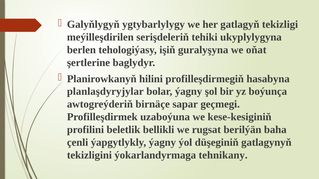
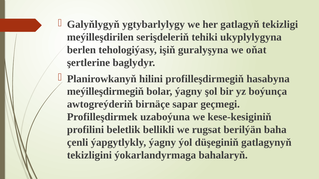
planlaşdyryjylar: planlaşdyryjylar -> meýilleşdirmegiň (105, 92)
tehnikany: tehnikany -> bahalaryň (223, 156)
